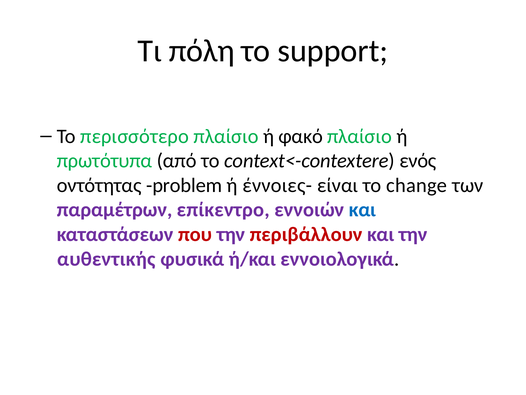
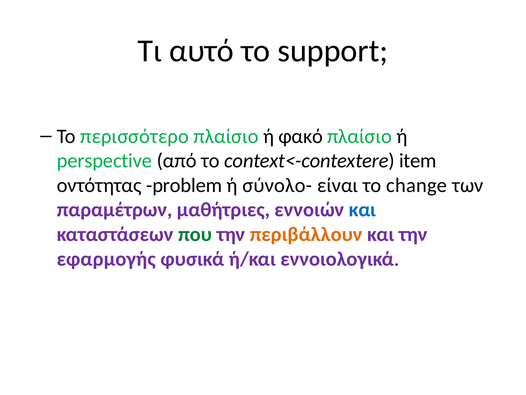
πόλη: πόλη -> αυτό (202, 51)
πρωτότυπα: πρωτότυπα -> perspective (104, 161)
ενός: ενός -> item (418, 161)
έννοιες-: έννοιες- -> σύνολο- (277, 185)
επίκεντρο: επίκεντρο -> μαθήτριες (223, 210)
που colour: red -> green (195, 234)
περιβάλλουν colour: red -> orange (306, 234)
αυθεντικής: αυθεντικής -> εφαρμογής (106, 259)
